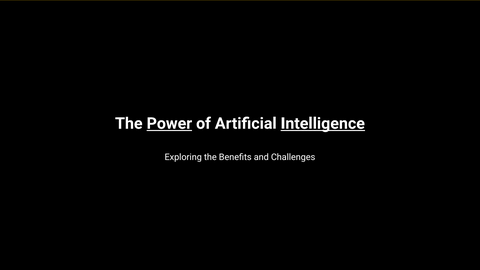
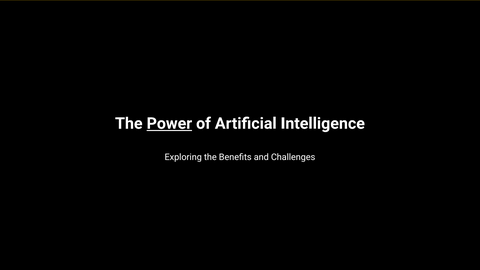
Intelligence underline: present -> none (323, 123)
